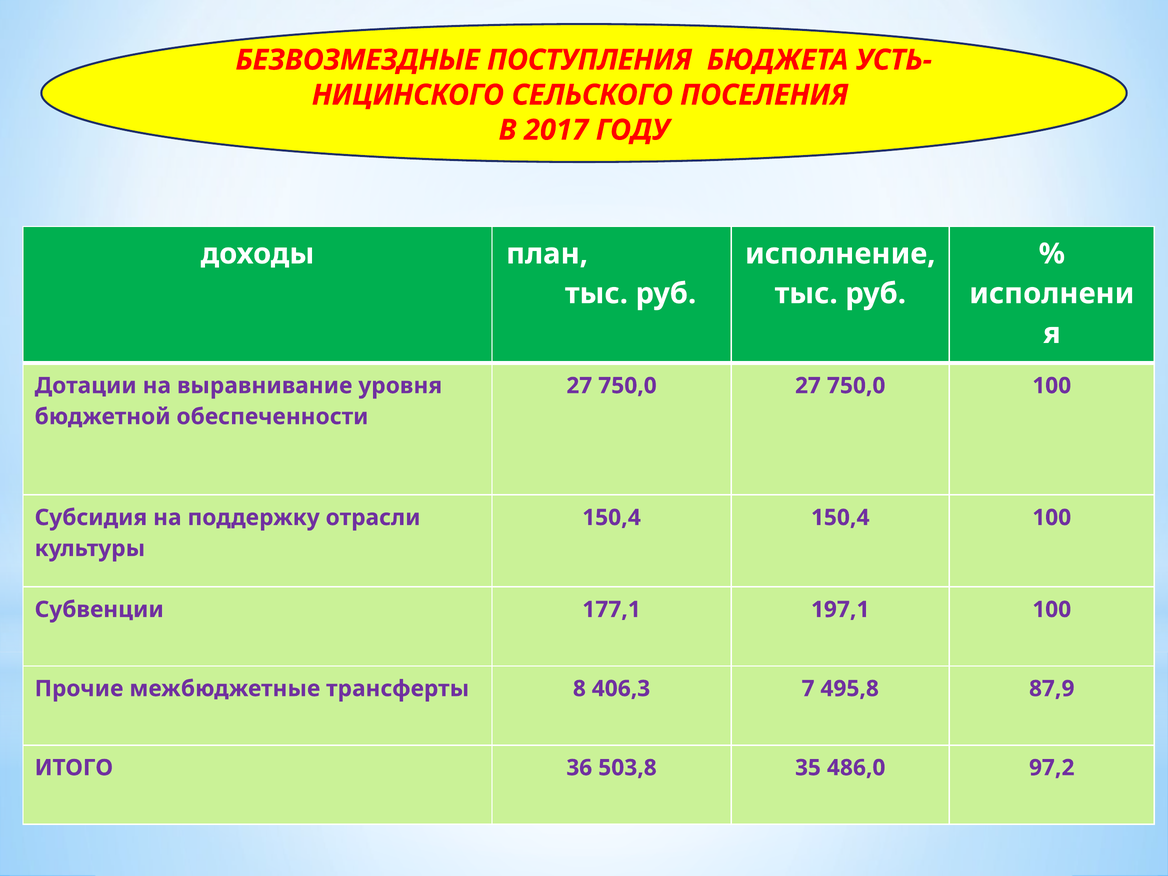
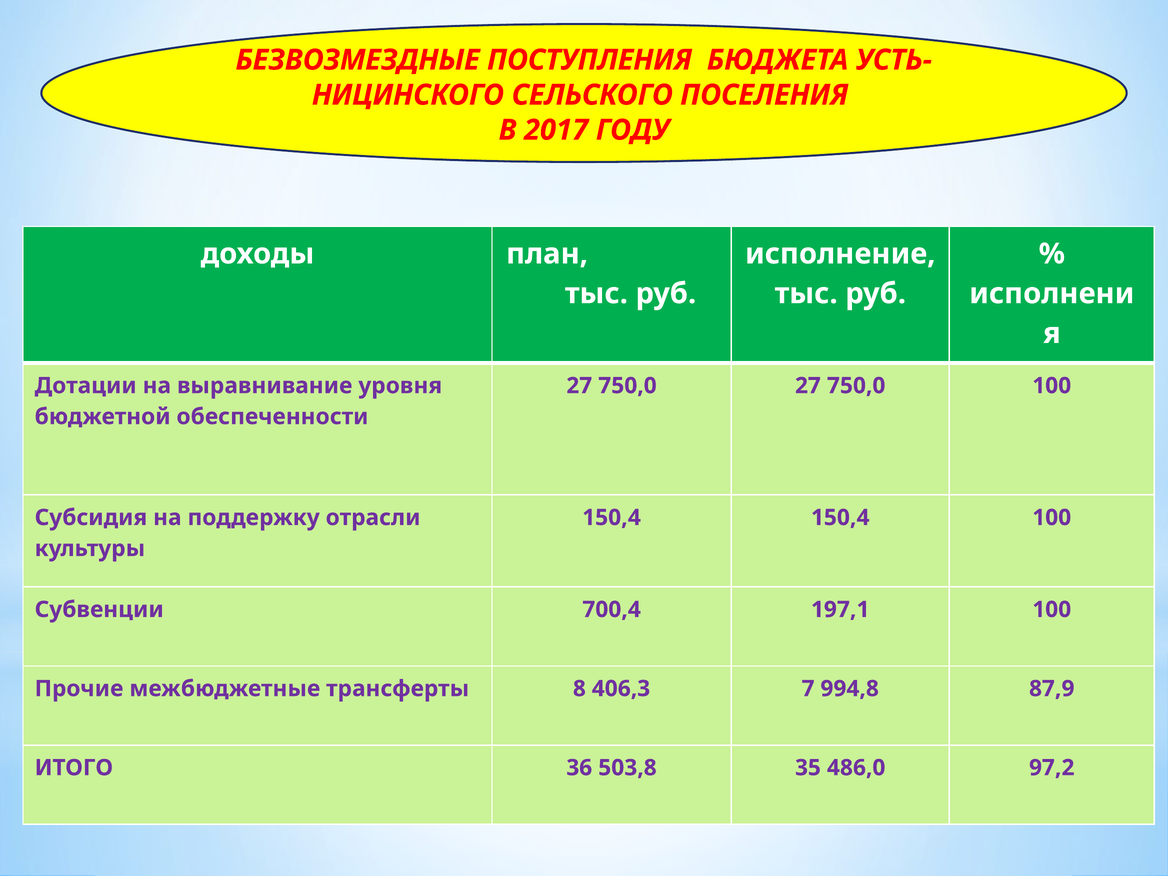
177,1: 177,1 -> 700,4 (612, 610)
495,8: 495,8 -> 994,8 (850, 689)
